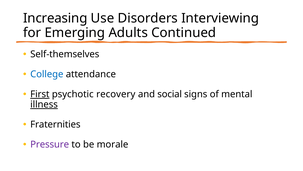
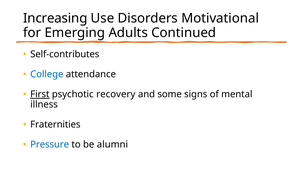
Interviewing: Interviewing -> Motivational (220, 18)
Self-themselves: Self-themselves -> Self-contributes (65, 54)
social: social -> some (170, 94)
illness underline: present -> none (44, 104)
Pressure colour: purple -> blue (50, 144)
morale: morale -> alumni (112, 144)
